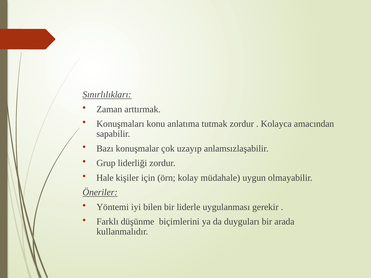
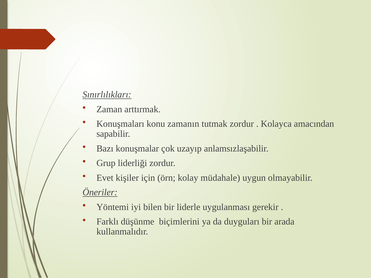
anlatıma: anlatıma -> zamanın (183, 124)
Hale: Hale -> Evet (105, 178)
